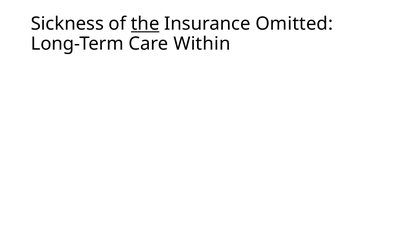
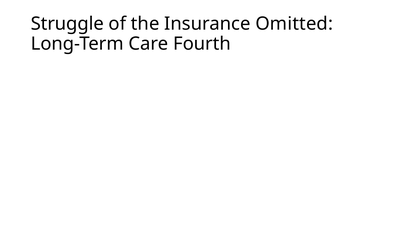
Sickness: Sickness -> Struggle (67, 24)
the underline: present -> none (145, 24)
Within: Within -> Fourth (202, 44)
